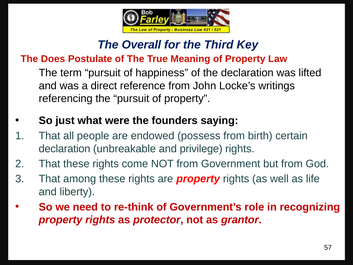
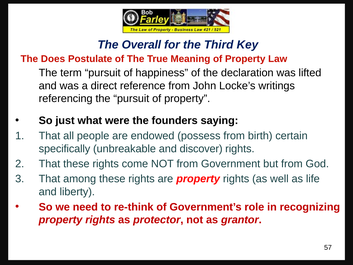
declaration: declaration -> specifically (64, 149)
privilege: privilege -> discover (201, 149)
